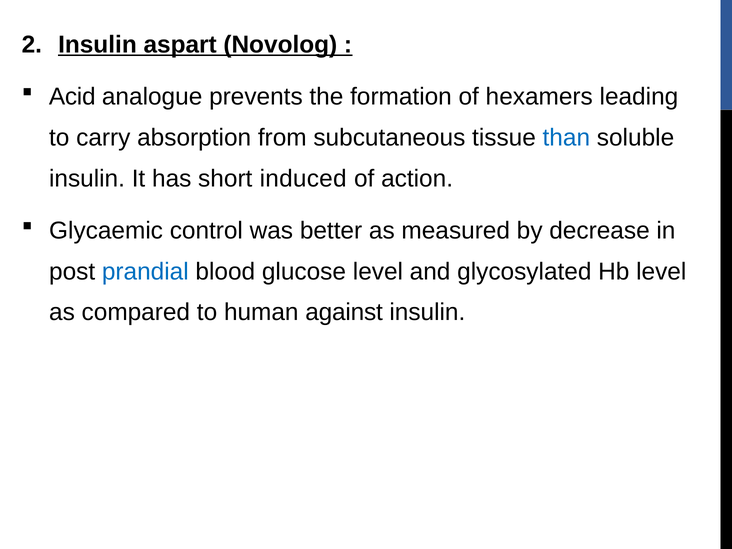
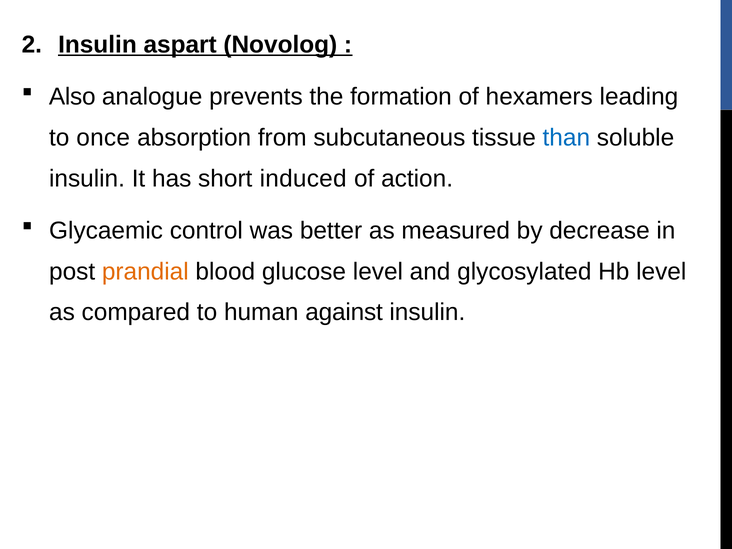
Acid: Acid -> Also (72, 97)
carry: carry -> once (103, 138)
prandial colour: blue -> orange (145, 271)
